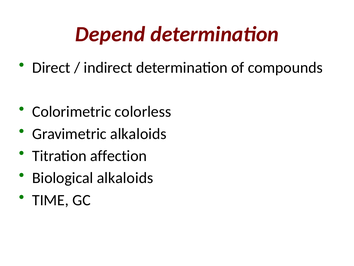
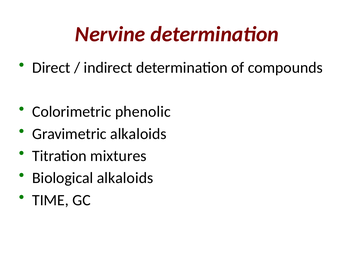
Depend: Depend -> Nervine (110, 34)
colorless: colorless -> phenolic (143, 112)
affection: affection -> mixtures (118, 156)
